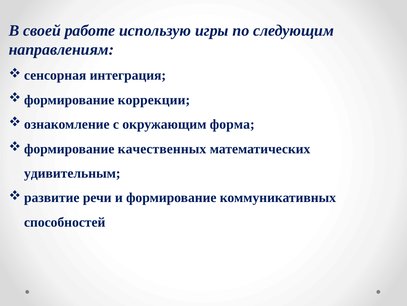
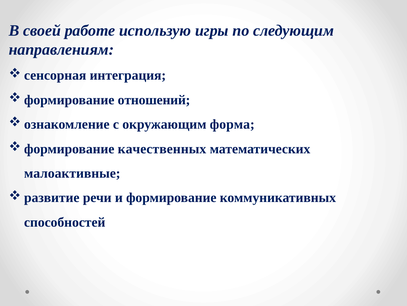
коррекции: коррекции -> отношений (154, 100)
удивительным: удивительным -> малоактивные (72, 173)
